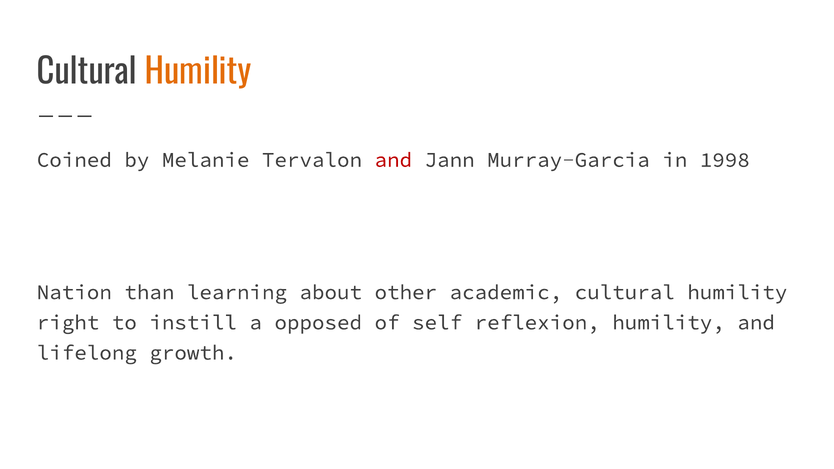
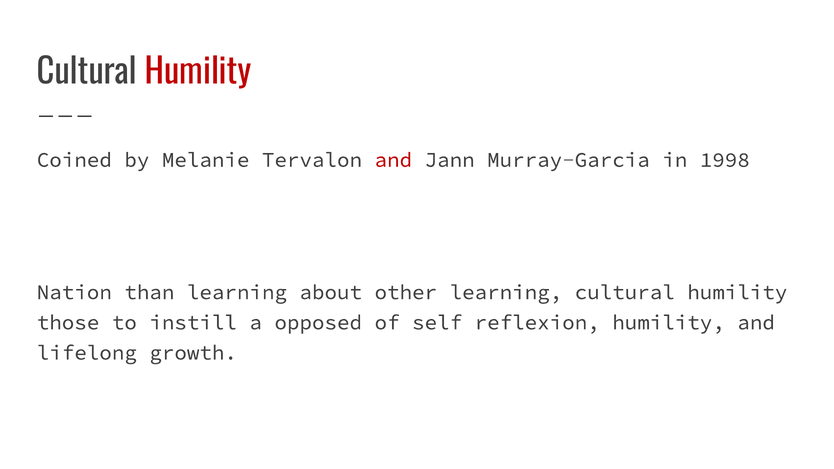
Humility colour: orange -> red (198, 72)
other academic: academic -> learning (506, 292)
right: right -> those (68, 323)
